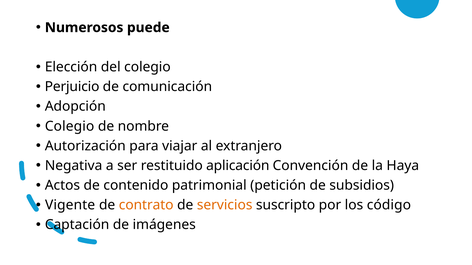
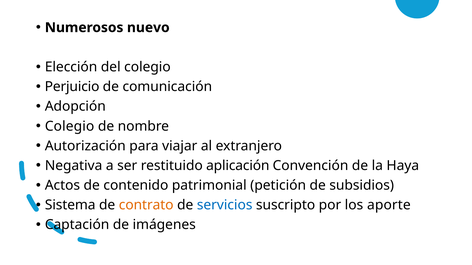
puede: puede -> nuevo (148, 28)
Vigente: Vigente -> Sistema (70, 205)
servicios colour: orange -> blue (225, 205)
código: código -> aporte (389, 205)
